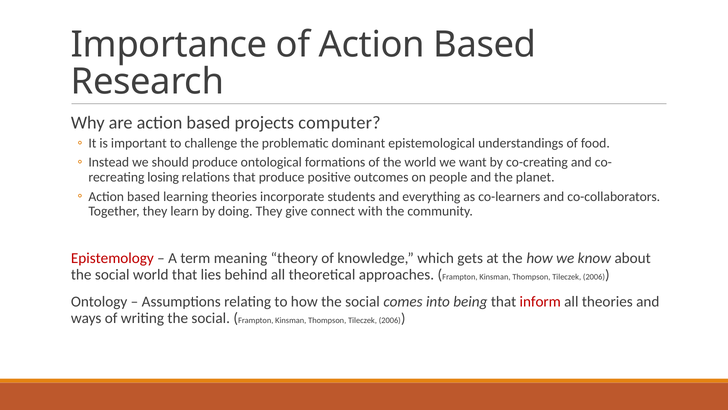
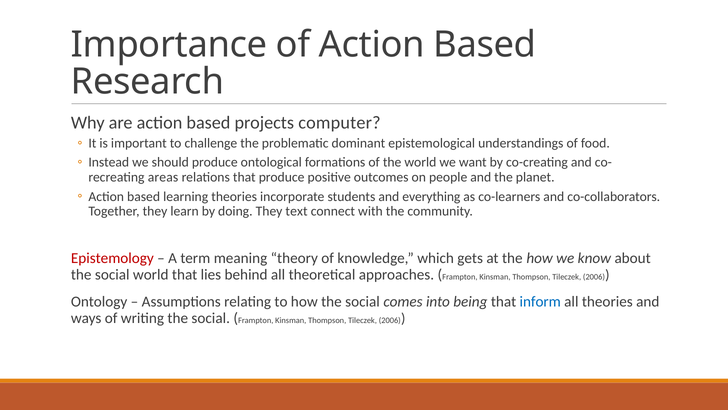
losing: losing -> areas (163, 177)
give: give -> text (297, 211)
inform colour: red -> blue (540, 301)
